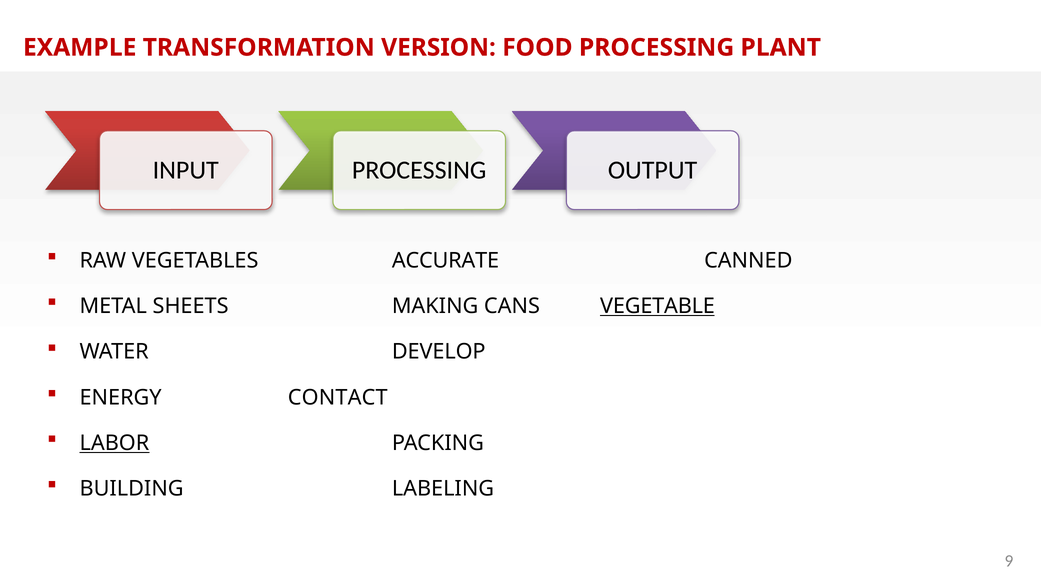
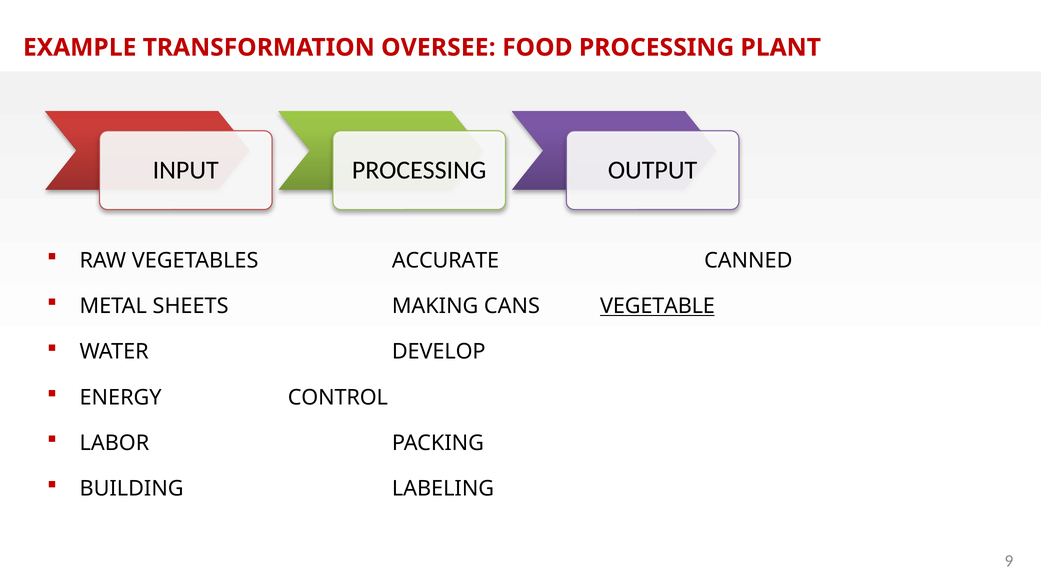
VERSION: VERSION -> OVERSEE (438, 48)
CONTACT: CONTACT -> CONTROL (338, 398)
LABOR underline: present -> none (114, 444)
